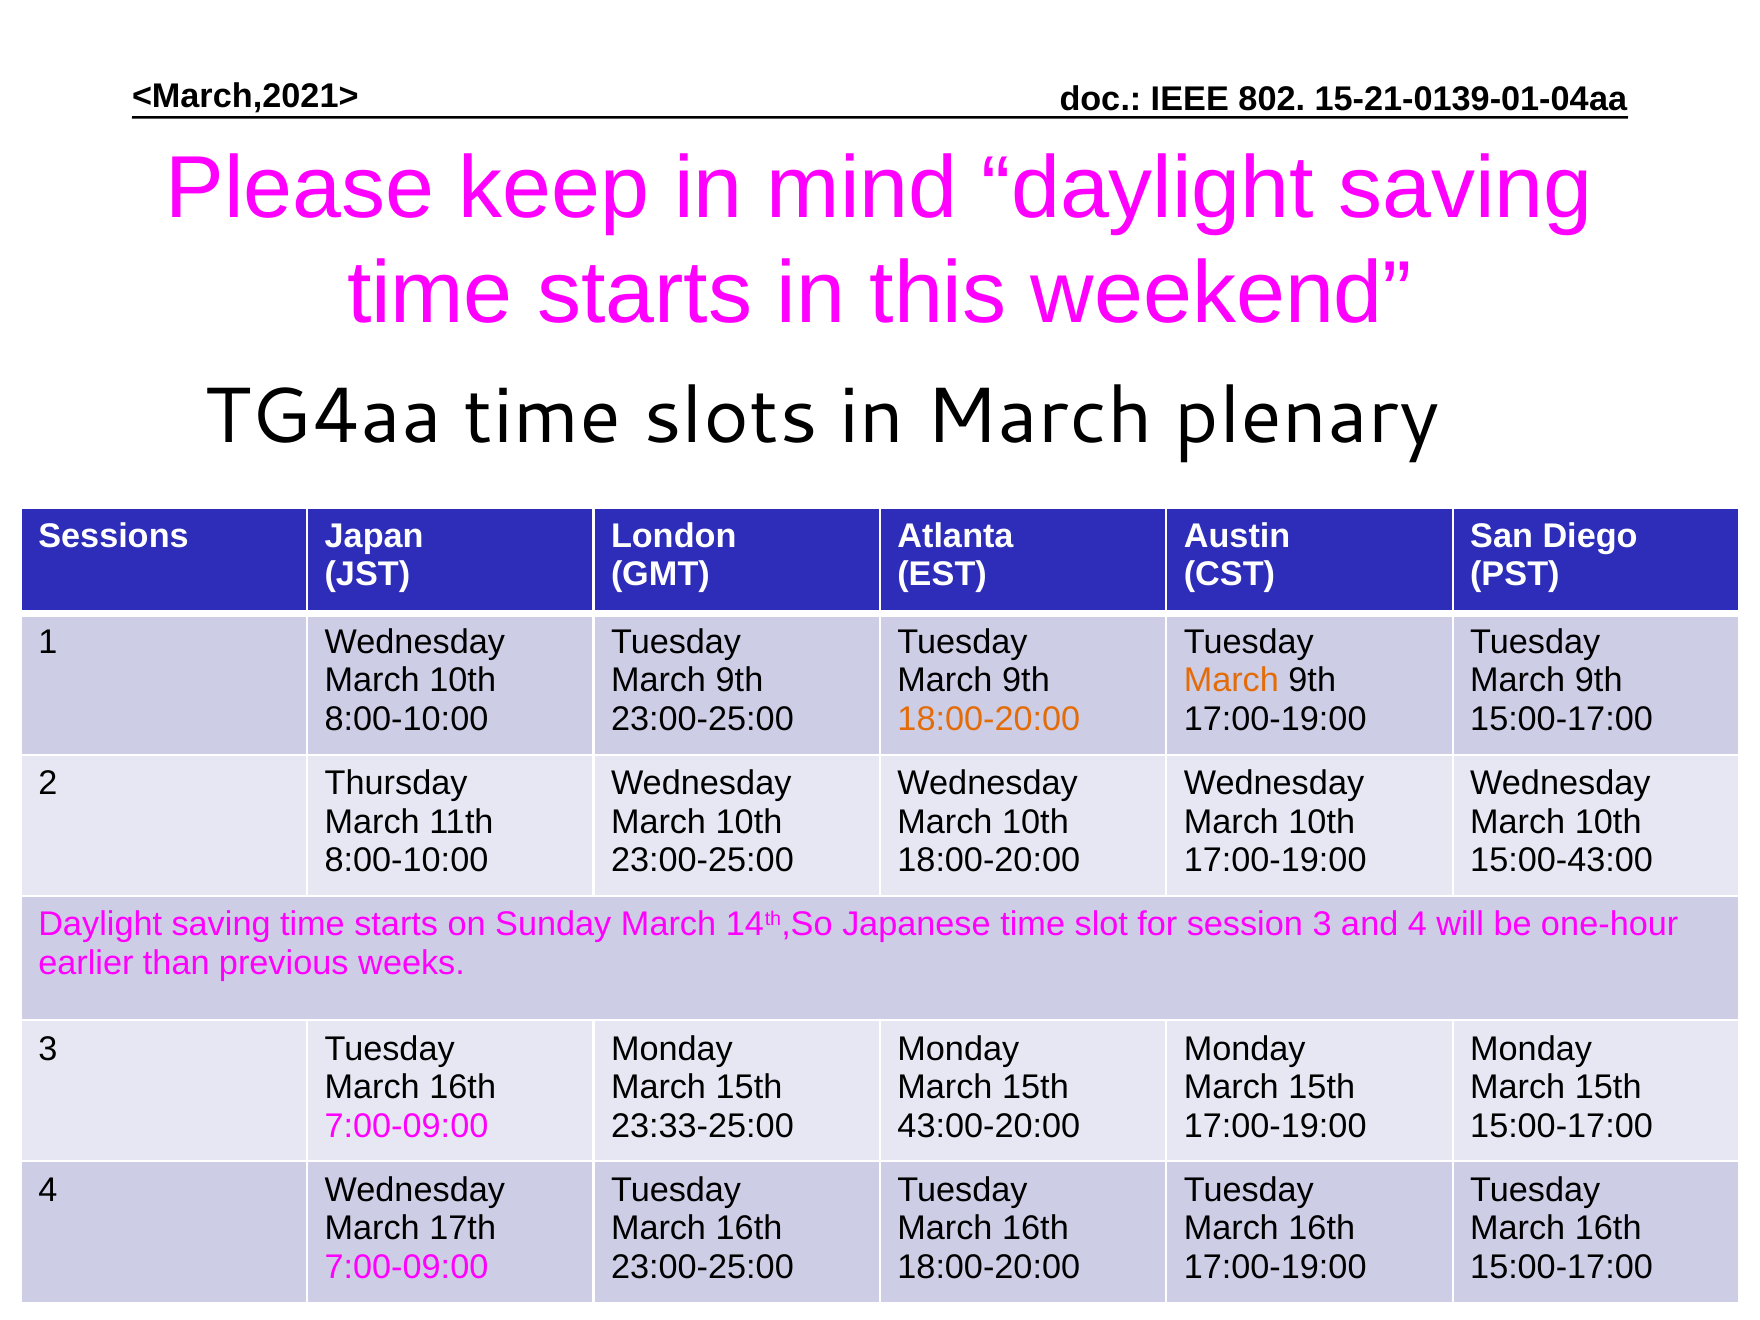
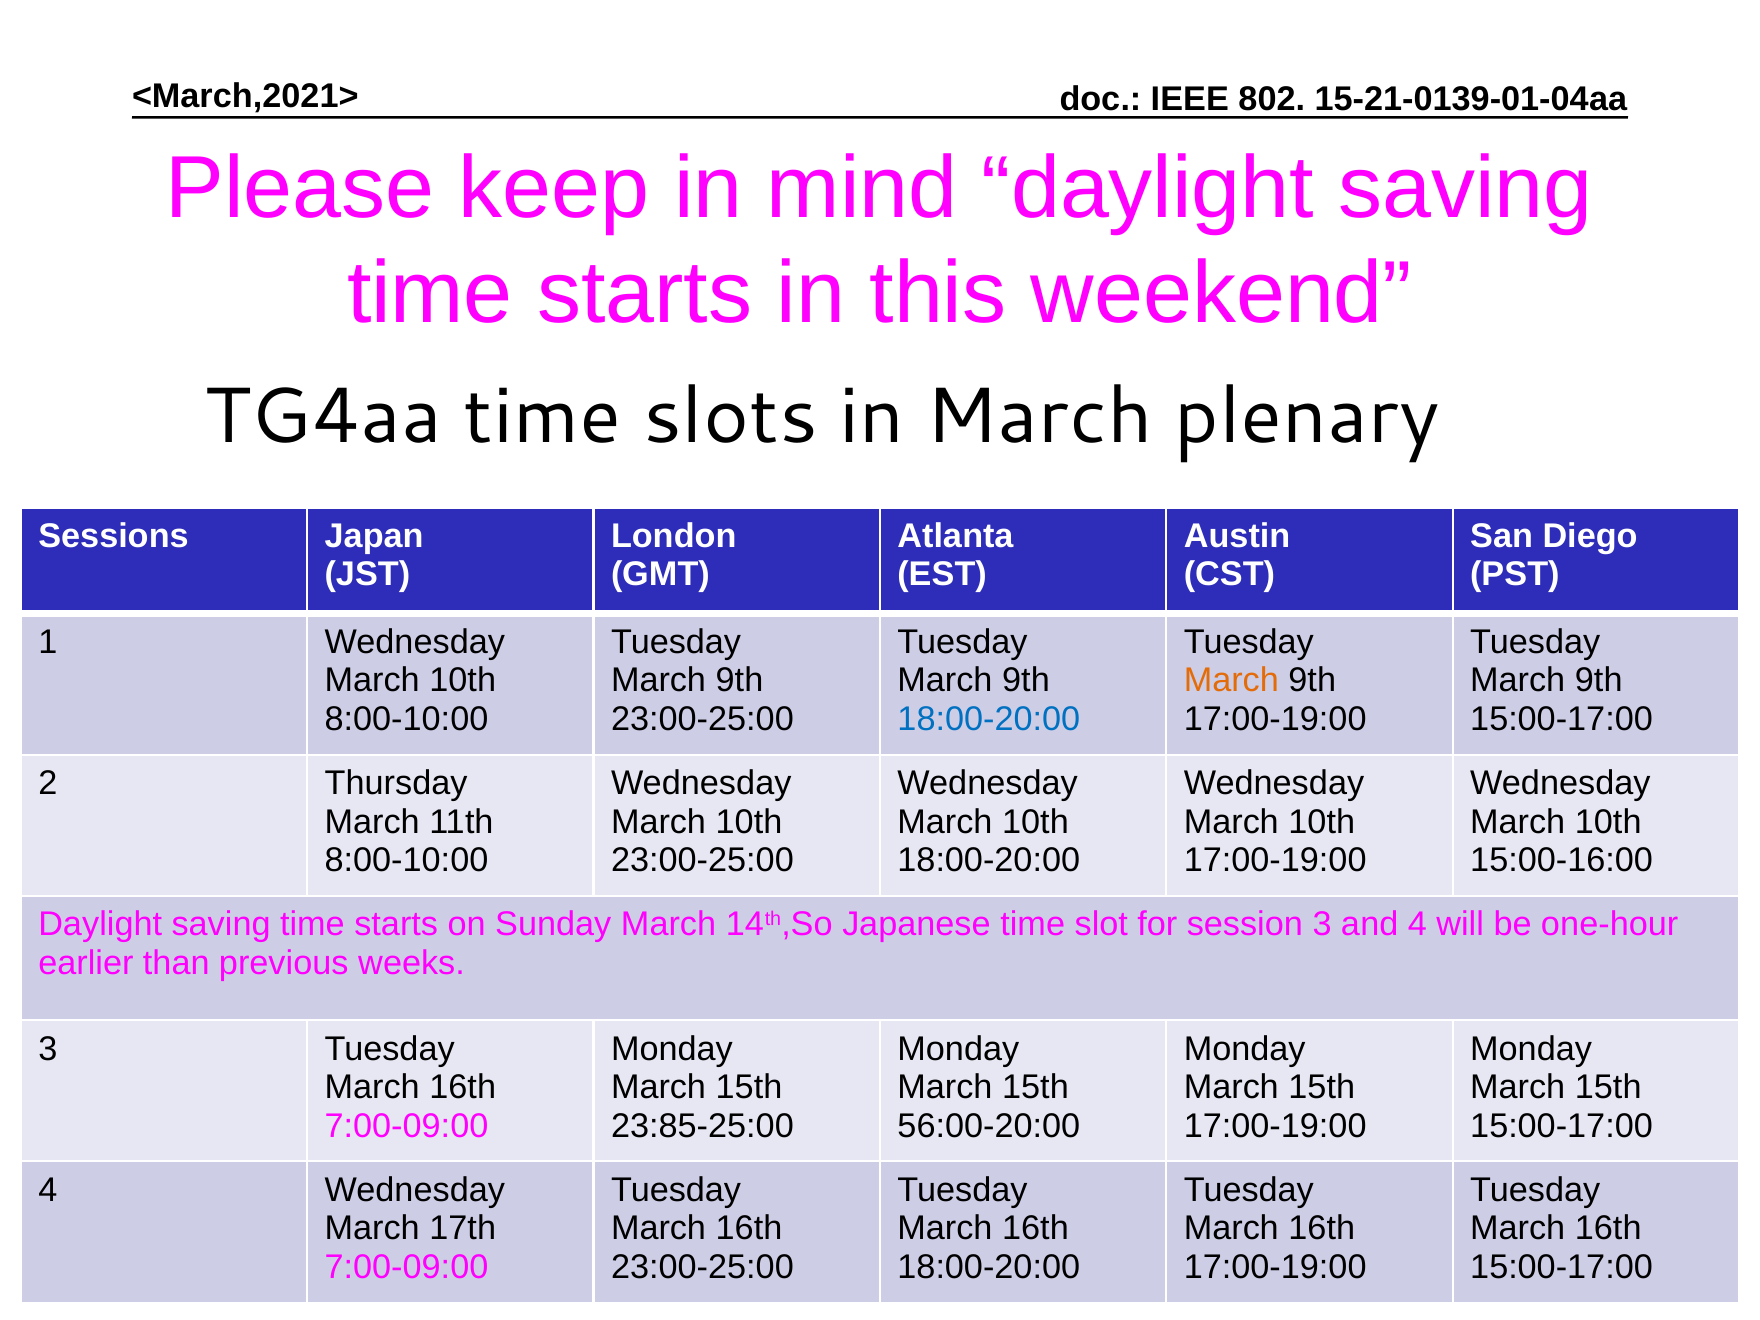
18:00-20:00 colour: orange -> blue (989, 719)
15:00-43:00: 15:00-43:00 -> 15:00-16:00 (1562, 860)
23:33-25:00: 23:33-25:00 -> 23:85-25:00 (702, 1126)
43:00-20:00: 43:00-20:00 -> 56:00-20:00 (989, 1126)
